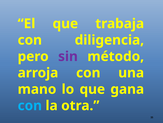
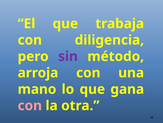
con colour: light blue -> pink (30, 105)
